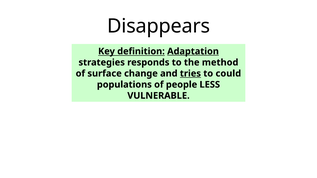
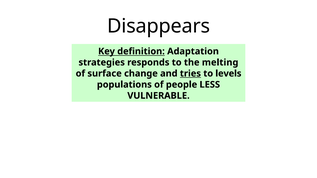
Adaptation underline: present -> none (193, 51)
method: method -> melting (220, 63)
could: could -> levels (228, 74)
